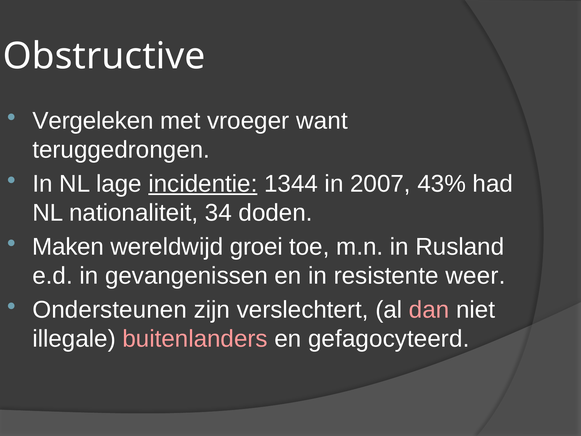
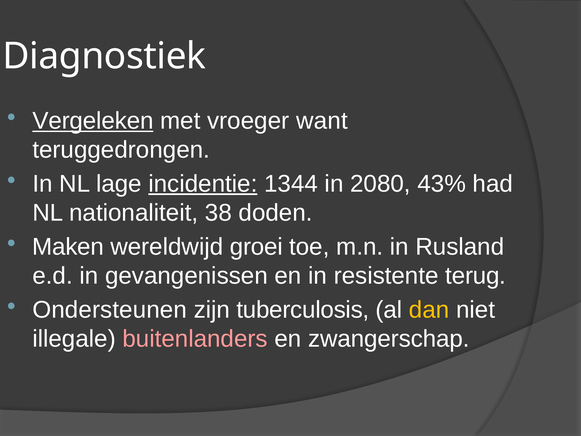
Obstructive: Obstructive -> Diagnostiek (104, 56)
Vergeleken underline: none -> present (93, 121)
2007: 2007 -> 2080 (380, 184)
34: 34 -> 38 (218, 213)
weer: weer -> terug (476, 276)
verslechtert: verslechtert -> tuberculosis (303, 310)
dan colour: pink -> yellow (429, 310)
gefagocyteerd: gefagocyteerd -> zwangerschap (389, 339)
